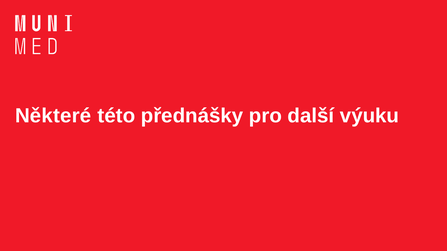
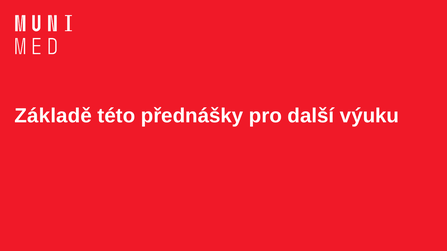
Některé: Některé -> Základě (53, 116)
